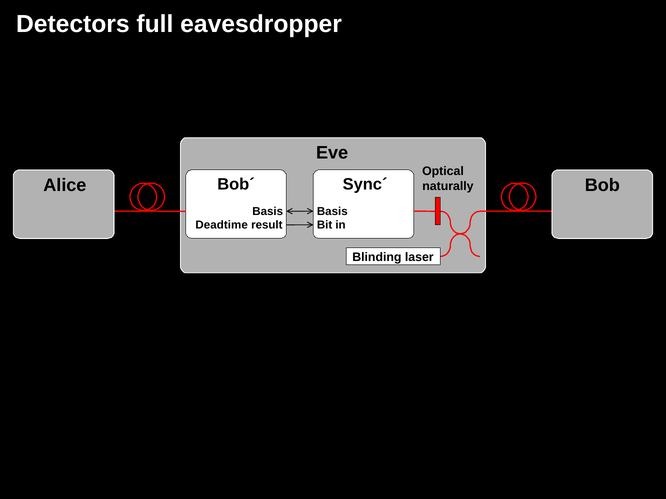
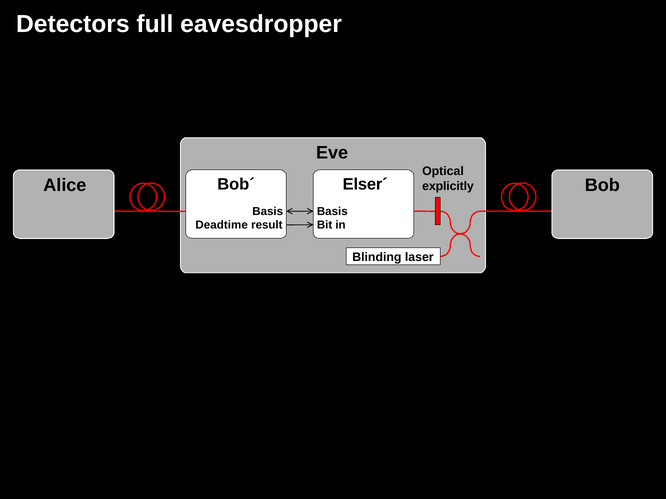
Sync´: Sync´ -> Elser´ (365, 184)
naturally: naturally -> explicitly (448, 187)
